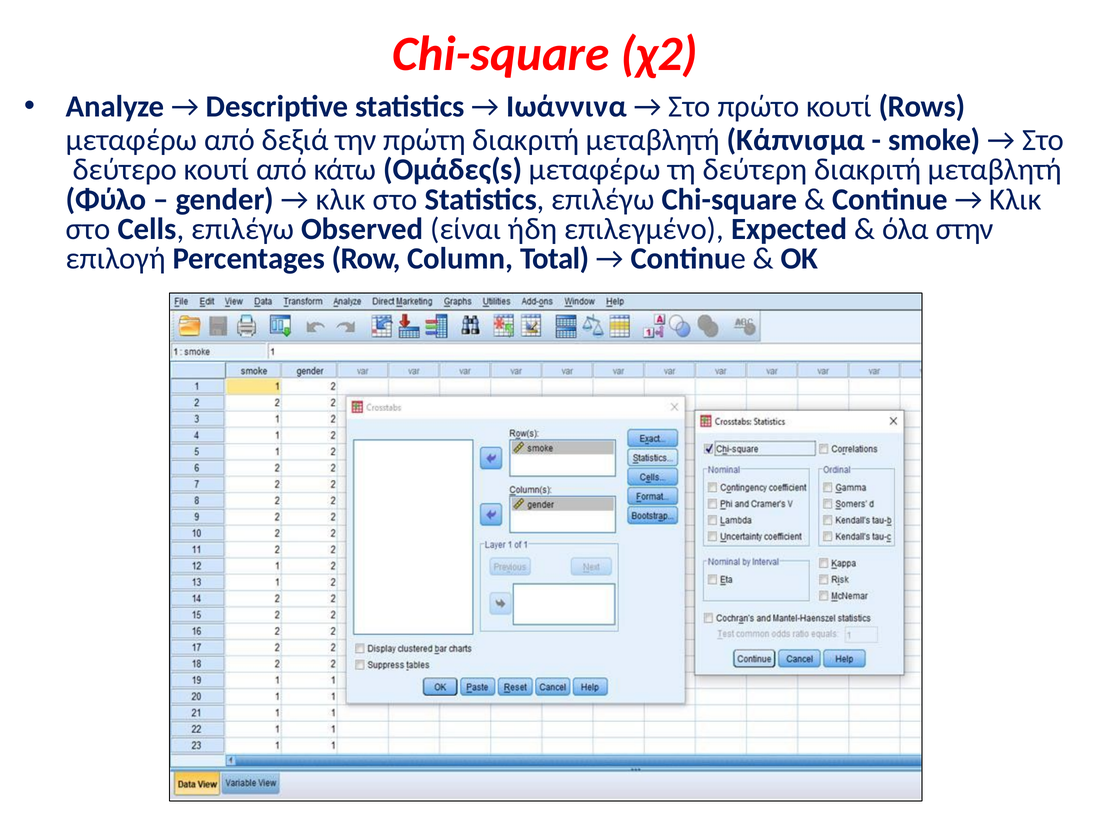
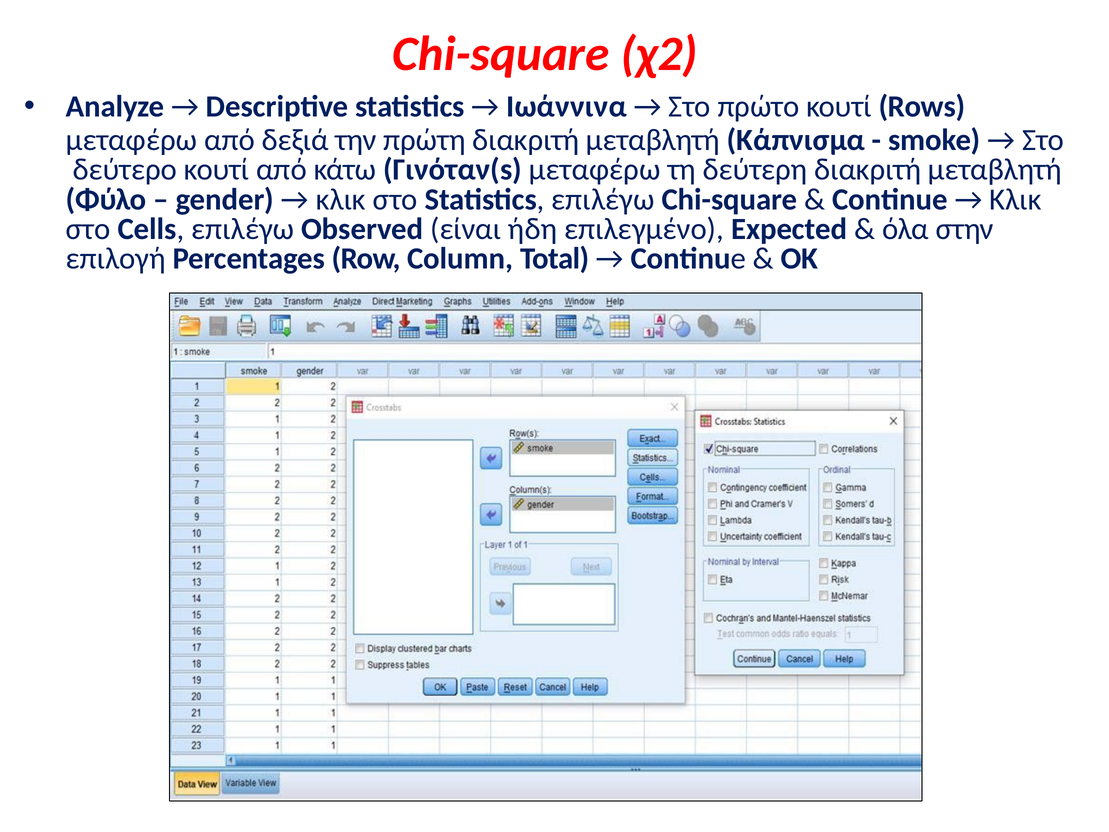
Ομάδες(s: Ομάδες(s -> Γινόταν(s (453, 170)
